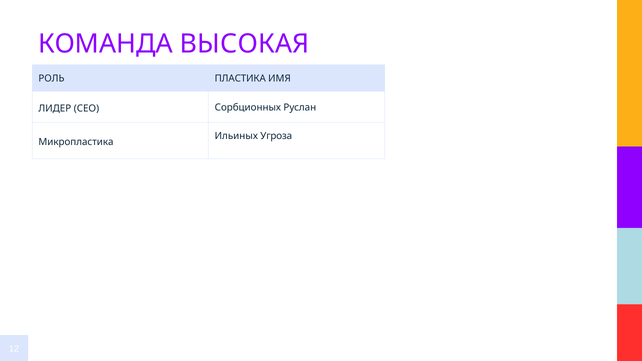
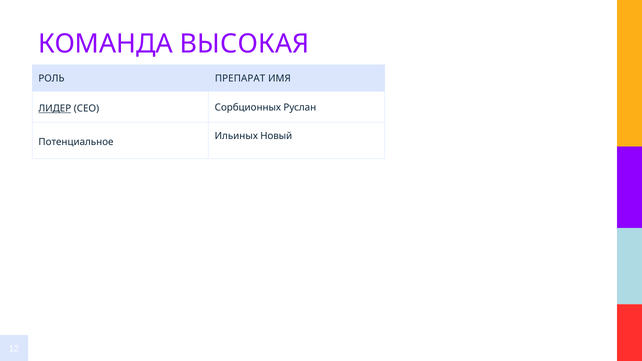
ПЛАСТИКА: ПЛАСТИКА -> ПРЕПАРАТ (240, 79)
ЛИДЕР underline: none -> present (55, 108)
Угроза: Угроза -> Новый (276, 136)
Микропластика: Микропластика -> Потенциальное (76, 142)
